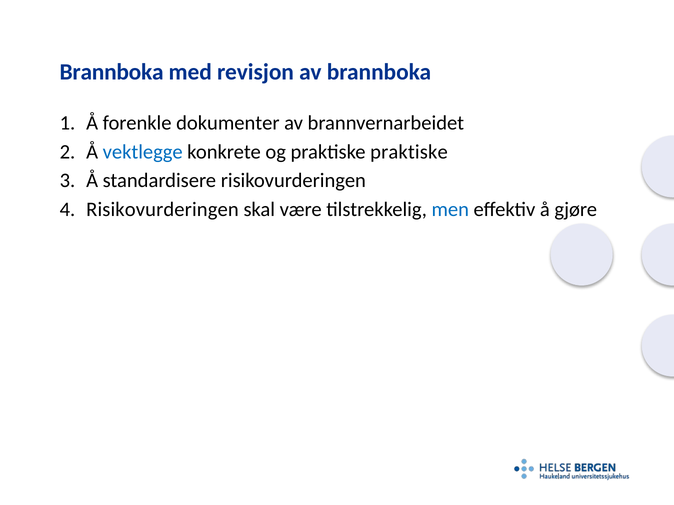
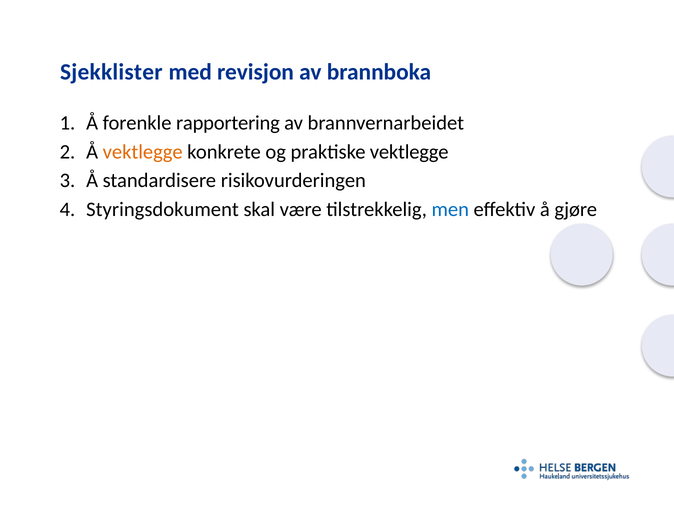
Brannboka: Brannboka -> Sjekklister (111, 72)
dokumenter: dokumenter -> rapportering (228, 123)
vektlegge colour: blue -> orange (143, 152)
praktiske praktiske: praktiske -> vektlegge (409, 152)
Risikovurderingen: Risikovurderingen -> Styringsdokument (163, 210)
